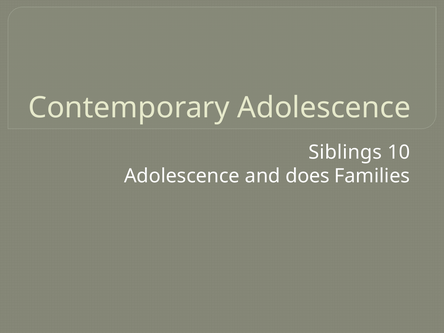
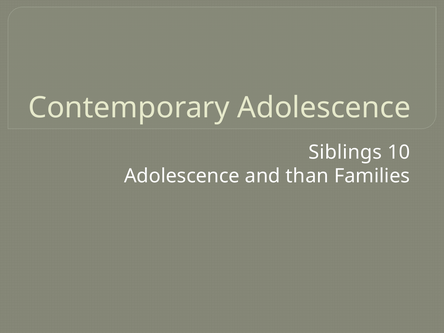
does: does -> than (307, 176)
